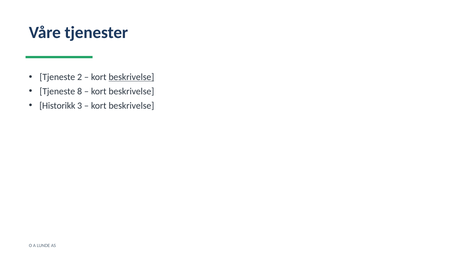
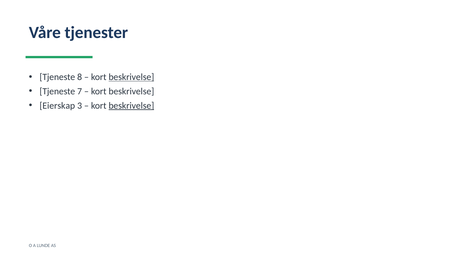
2: 2 -> 8 (80, 77)
8: 8 -> 7 (80, 91)
Historikk: Historikk -> Eierskap (57, 105)
beskrivelse underline: none -> present (131, 105)
